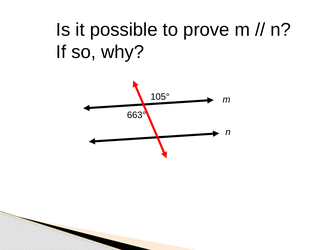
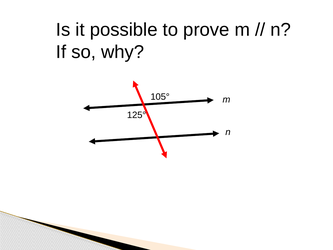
663°: 663° -> 125° (137, 115)
